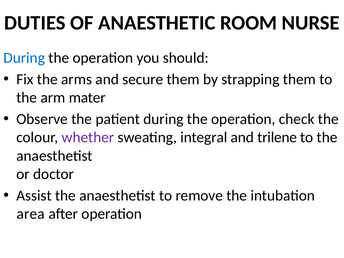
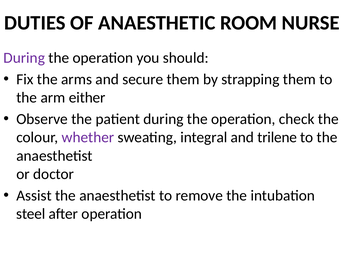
During colour: blue -> purple (24, 58)
mater: mater -> either (87, 98)
area: area -> steel (31, 214)
